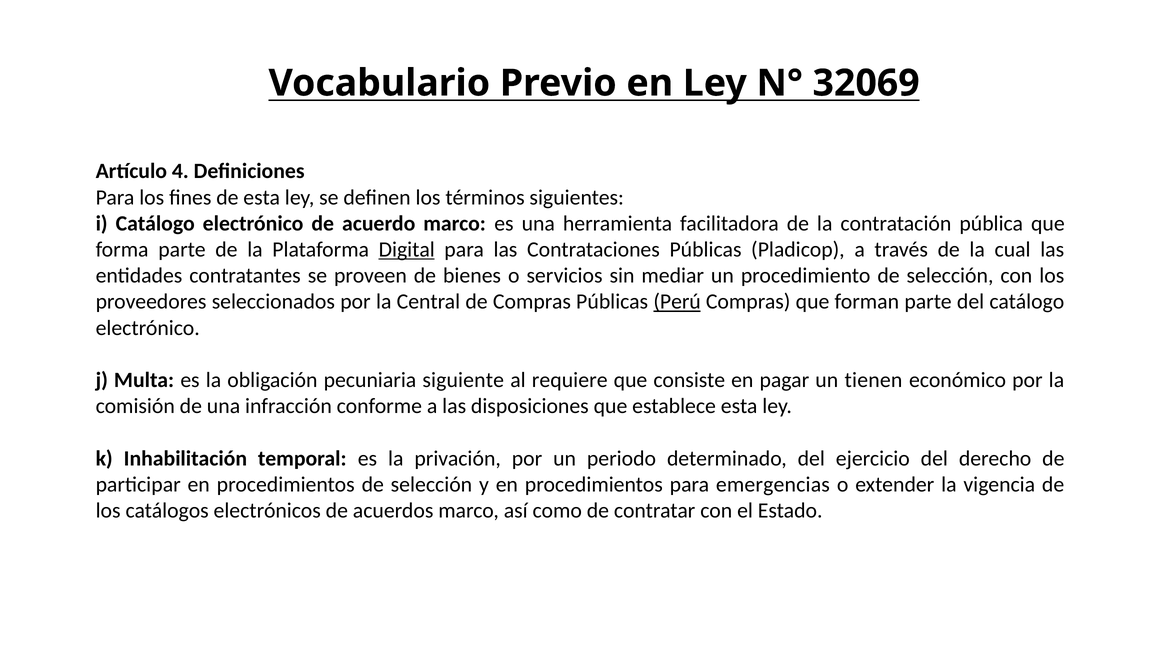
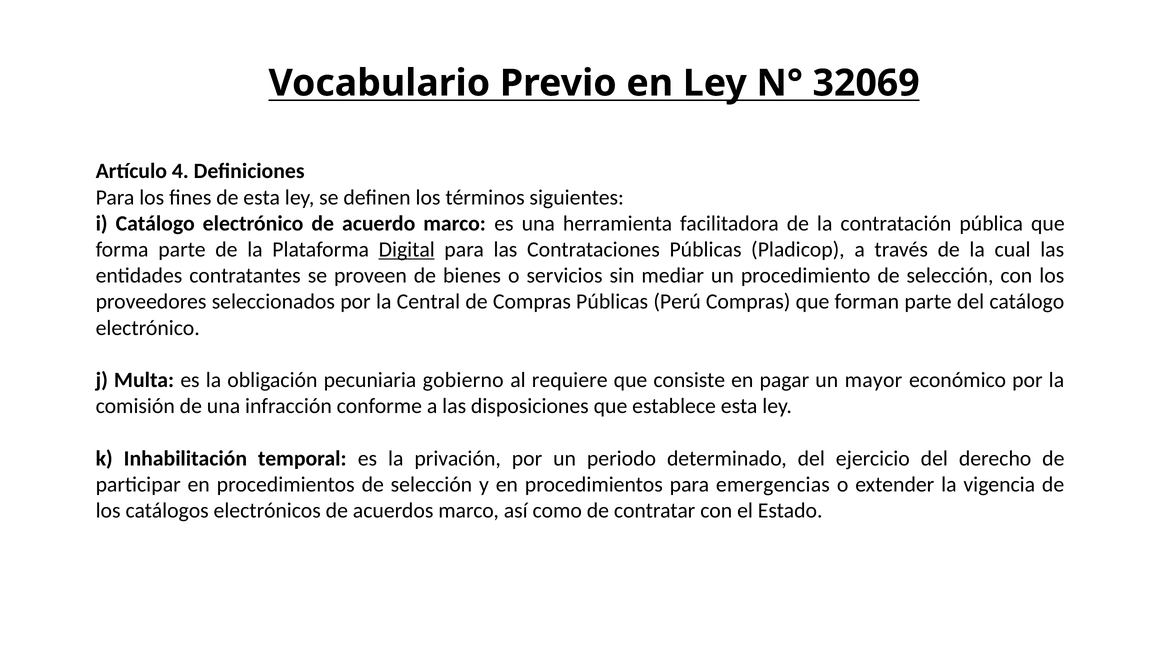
Perú underline: present -> none (677, 302)
siguiente: siguiente -> gobierno (463, 380)
tienen: tienen -> mayor (873, 380)
